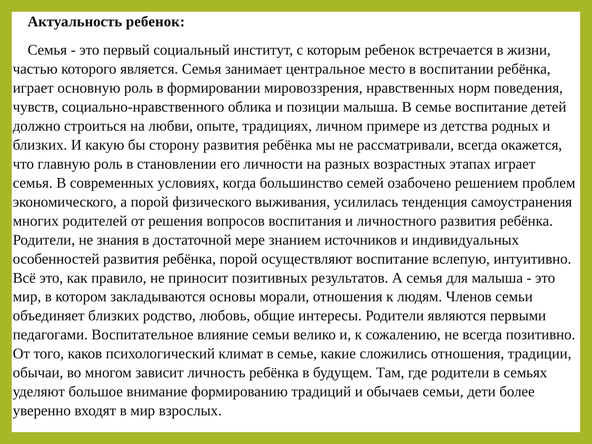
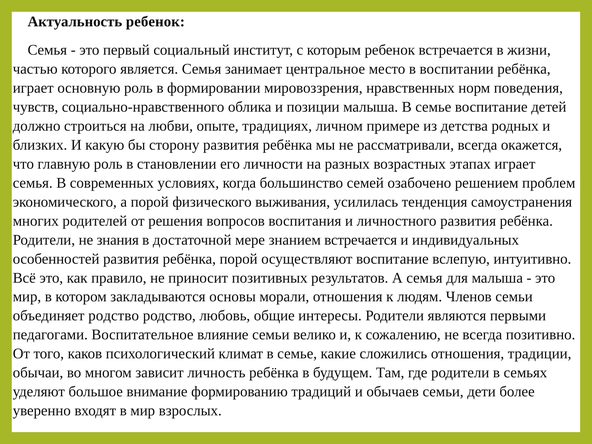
знанием источников: источников -> встречается (361, 240)
объединяет близких: близких -> родство (114, 316)
